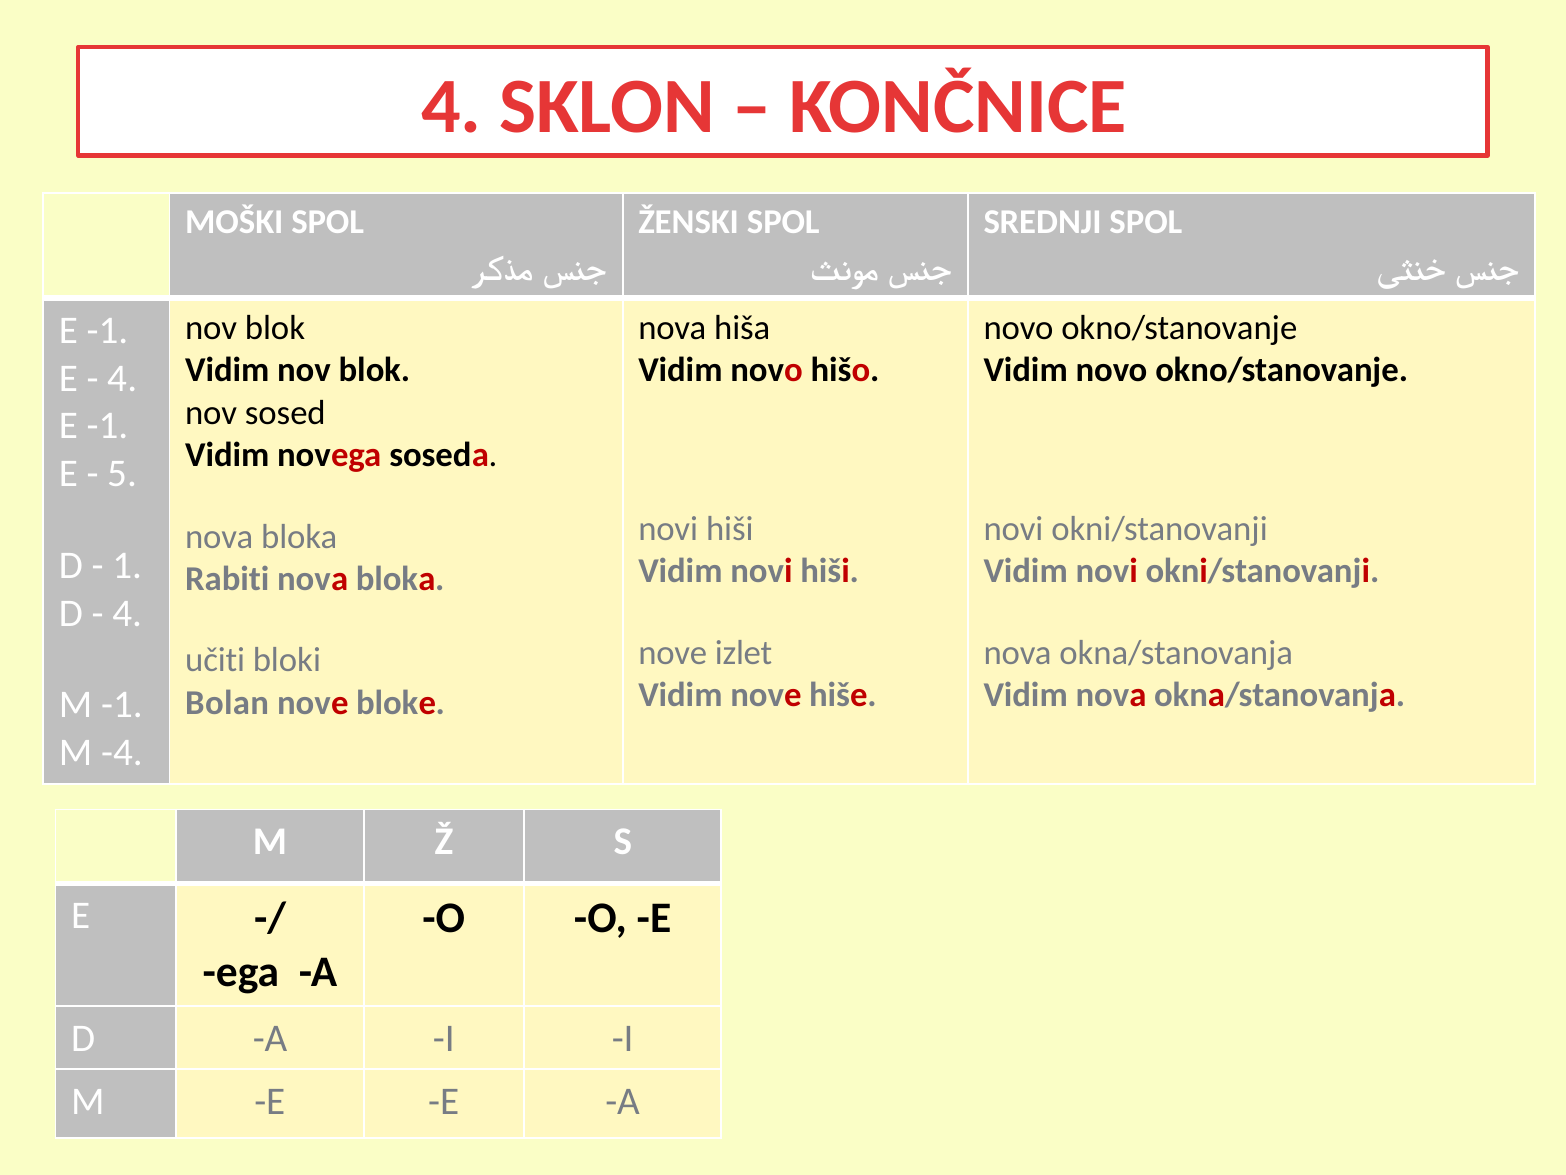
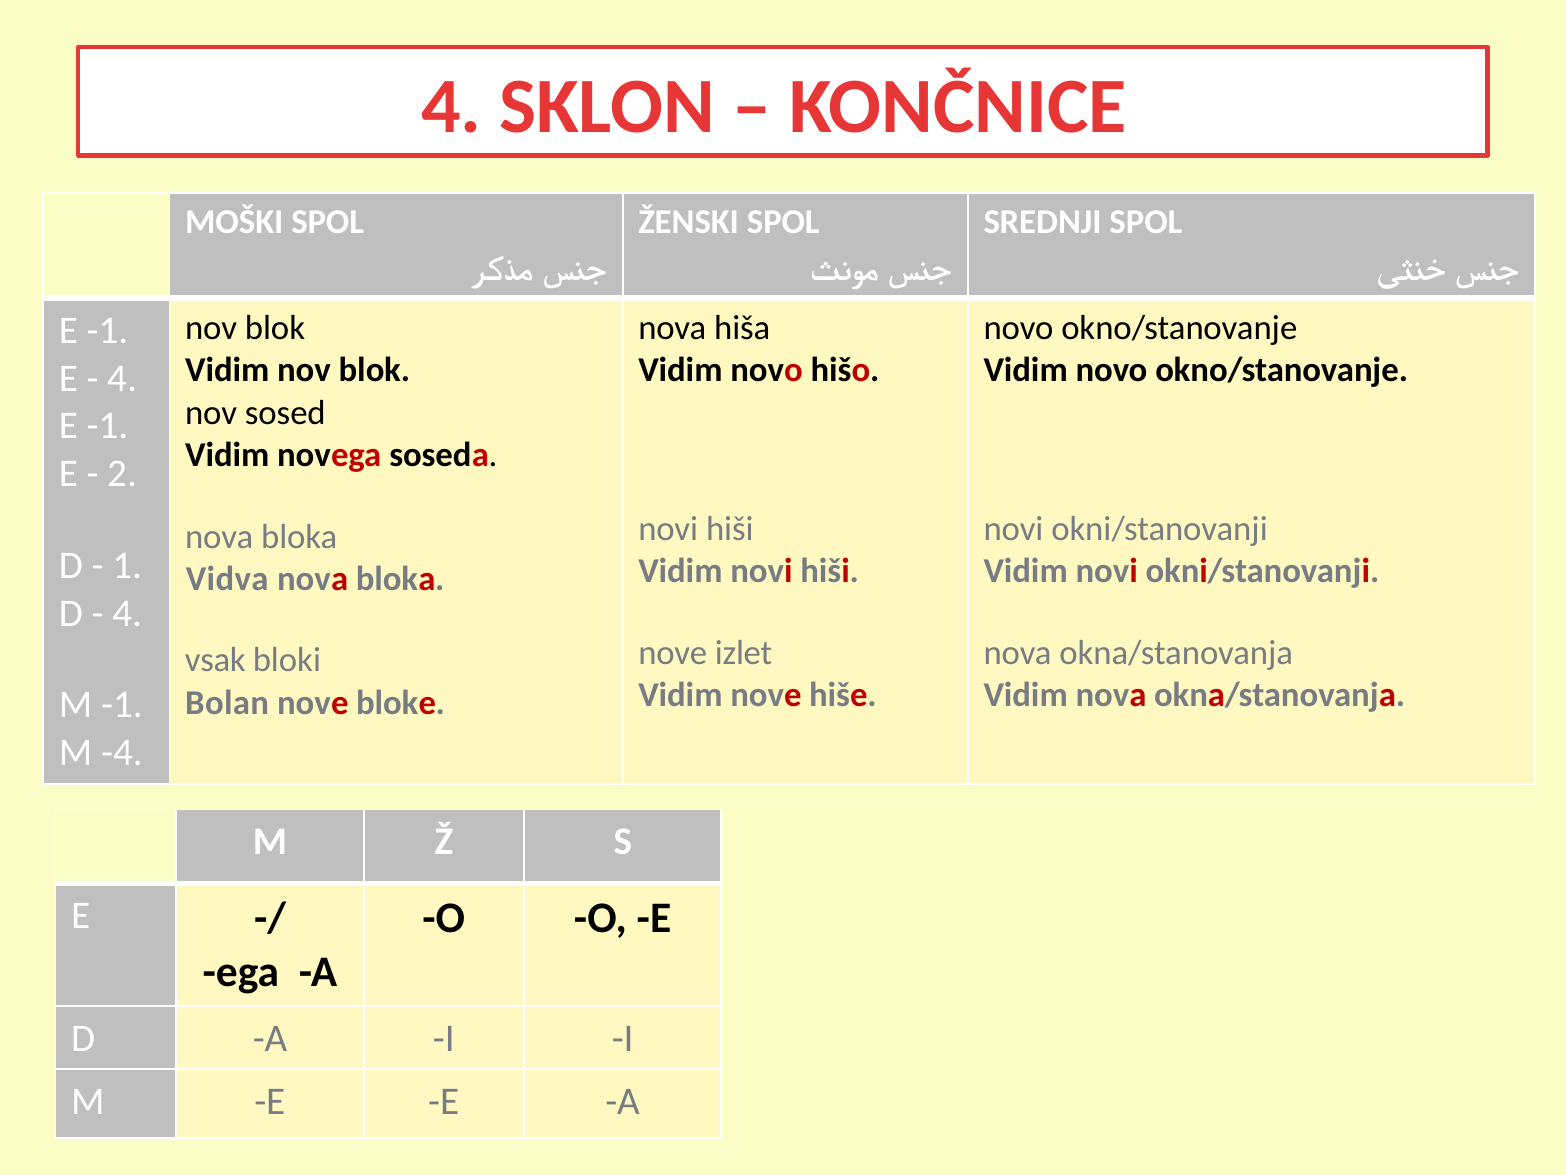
5: 5 -> 2 (122, 474)
Rabiti: Rabiti -> Vidva (227, 579)
učiti: učiti -> vsak (215, 660)
